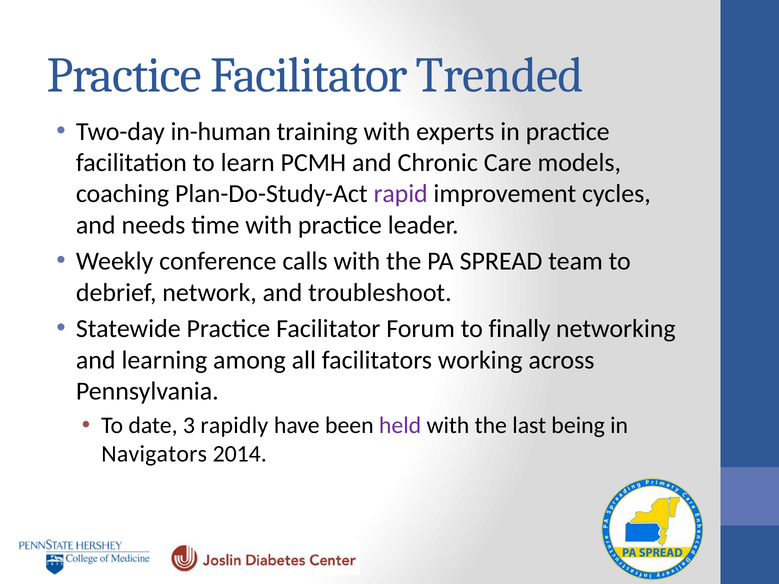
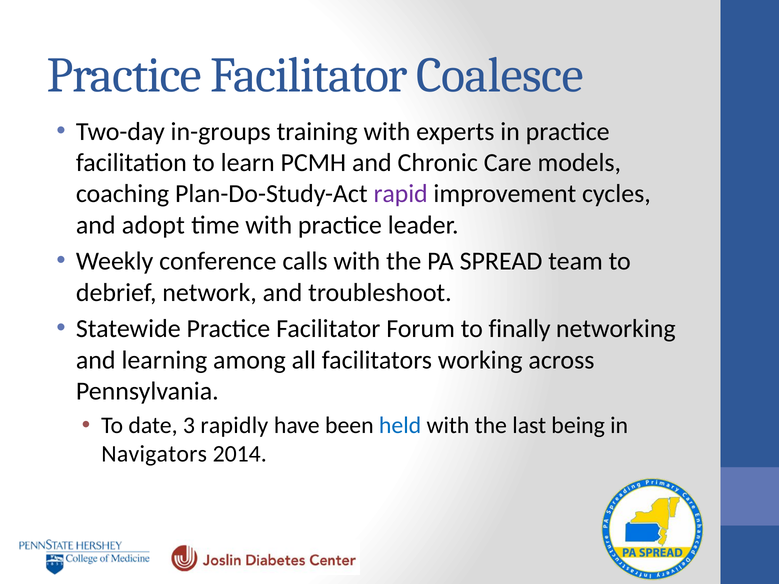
Trended: Trended -> Coalesce (500, 76)
in-human: in-human -> in-groups (221, 132)
needs: needs -> adopt (153, 225)
held colour: purple -> blue (400, 426)
